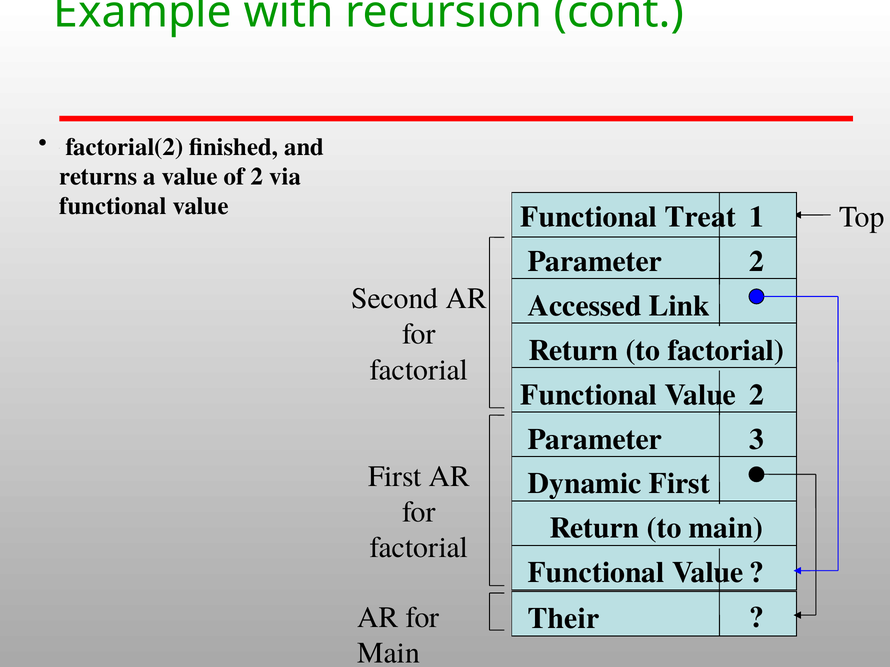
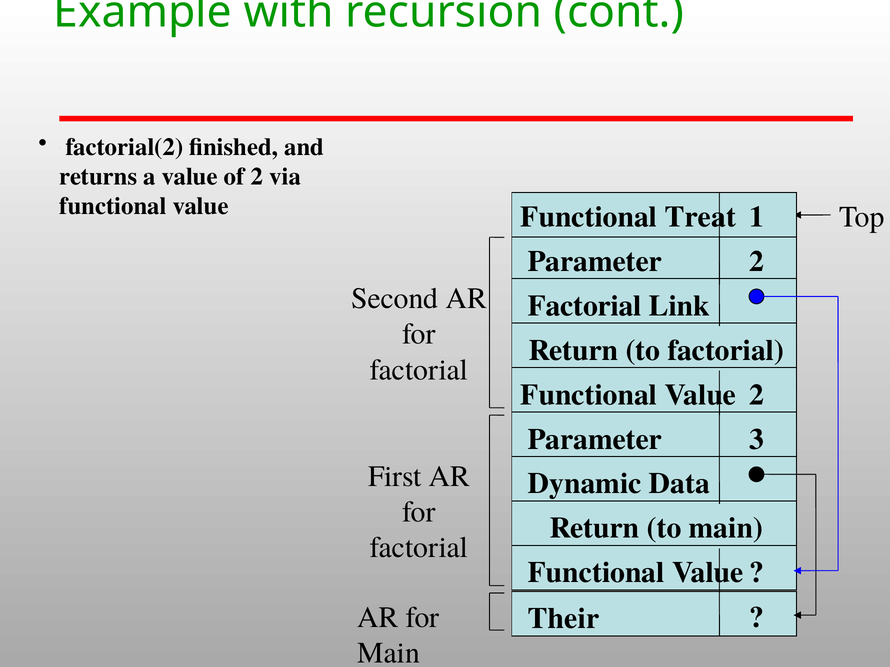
Accessed: Accessed -> Factorial (585, 306)
Dynamic First: First -> Data (679, 484)
